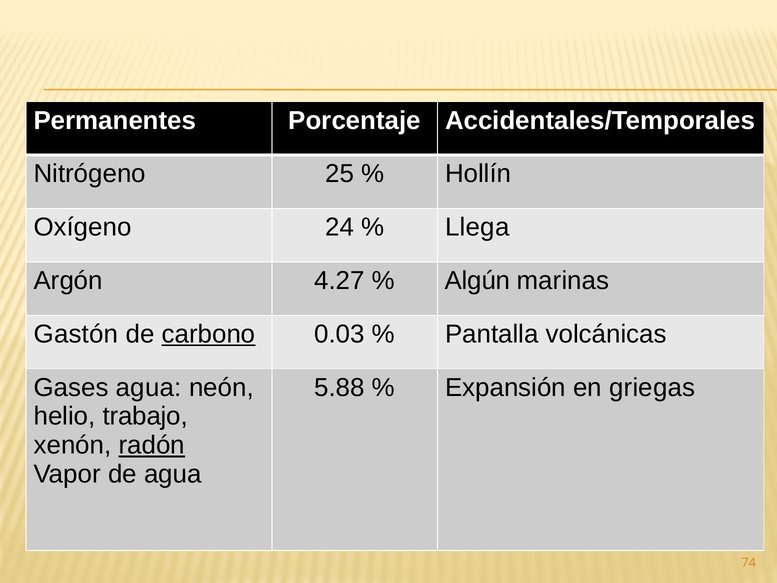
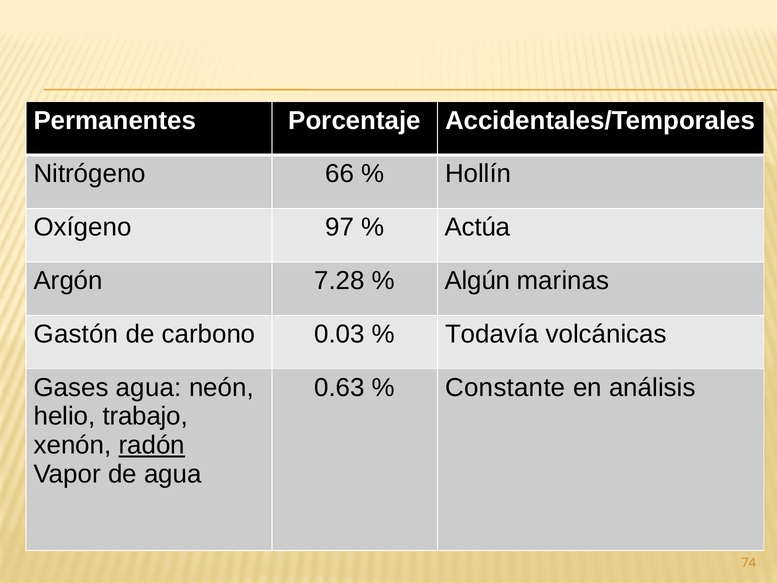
25: 25 -> 66 (340, 174)
24: 24 -> 97 (340, 227)
Llega: Llega -> Actúa (478, 227)
4.27: 4.27 -> 7.28 (340, 281)
carbono underline: present -> none (209, 334)
Pantalla: Pantalla -> Todavía (492, 334)
5.88: 5.88 -> 0.63 (340, 387)
Expansión: Expansión -> Constante (505, 387)
griegas: griegas -> análisis (652, 387)
